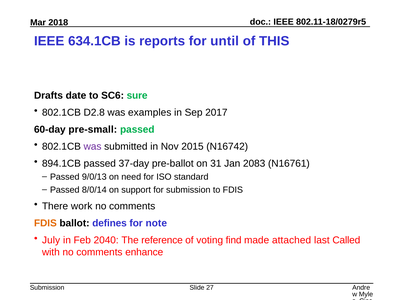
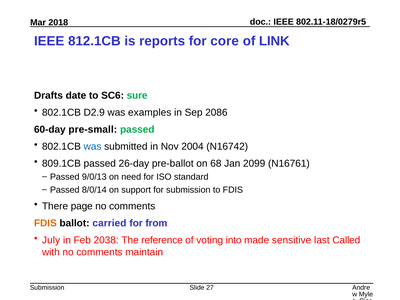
634.1CB: 634.1CB -> 812.1CB (94, 41)
until: until -> core (225, 41)
THIS: THIS -> LINK (274, 41)
D2.8: D2.8 -> D2.9 (94, 112)
2017: 2017 -> 2086 (216, 112)
was colour: purple -> blue (93, 146)
2015: 2015 -> 2004 (192, 146)
894.1CB: 894.1CB -> 809.1CB (61, 163)
37-day: 37-day -> 26-day (134, 163)
31: 31 -> 68 (216, 163)
2083: 2083 -> 2099 (254, 163)
work: work -> page (82, 206)
defines: defines -> carried (109, 223)
note: note -> from (156, 223)
2040: 2040 -> 2038 (106, 240)
find: find -> into (234, 240)
attached: attached -> sensitive (292, 240)
enhance: enhance -> maintain (144, 252)
